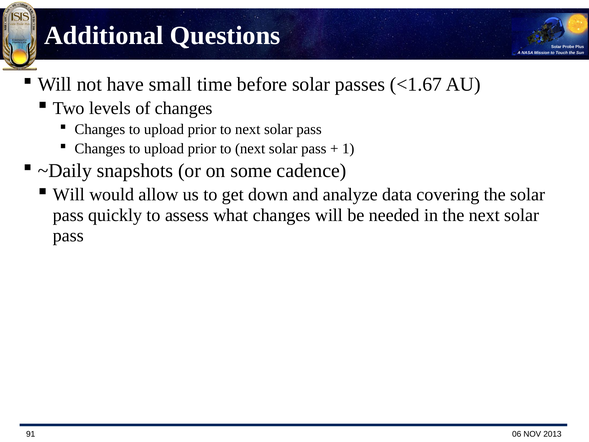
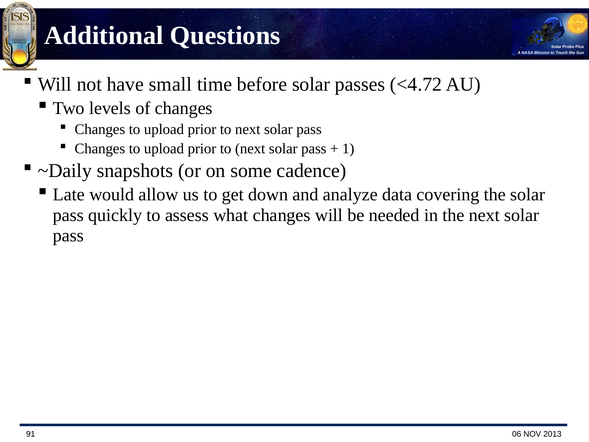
<1.67: <1.67 -> <4.72 (416, 84)
Will: Will -> Late (69, 195)
